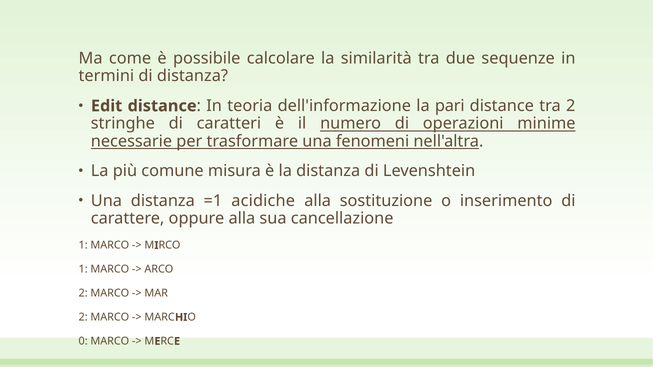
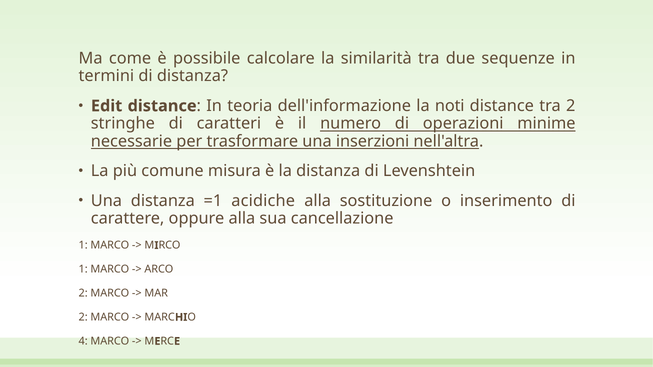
pari: pari -> noti (450, 106)
fenomeni: fenomeni -> inserzioni (373, 141)
0: 0 -> 4 (83, 341)
